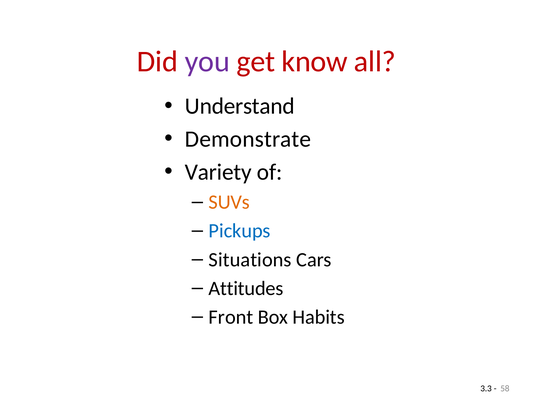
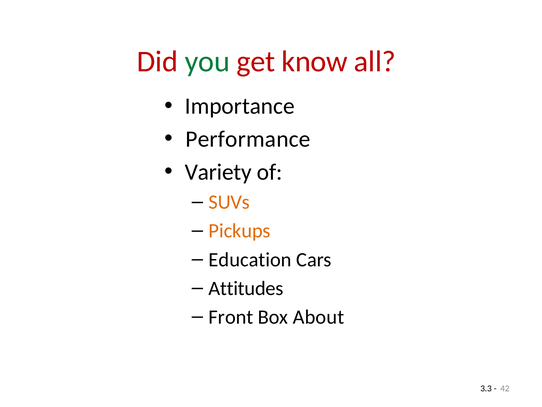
you colour: purple -> green (207, 61)
Understand: Understand -> Importance (240, 106)
Demonstrate: Demonstrate -> Performance (248, 139)
Pickups colour: blue -> orange (240, 231)
Situations: Situations -> Education (250, 259)
Habits: Habits -> About (318, 317)
58: 58 -> 42 (505, 388)
